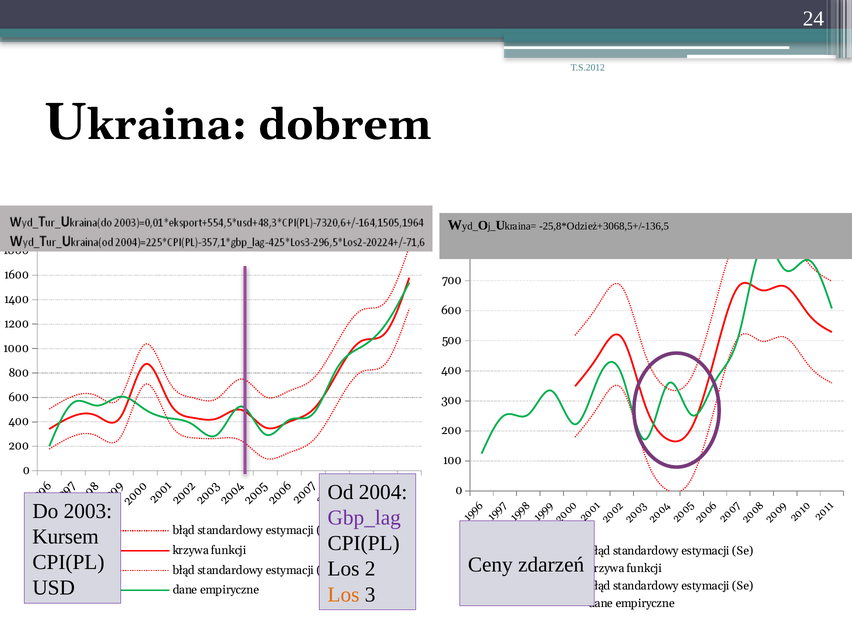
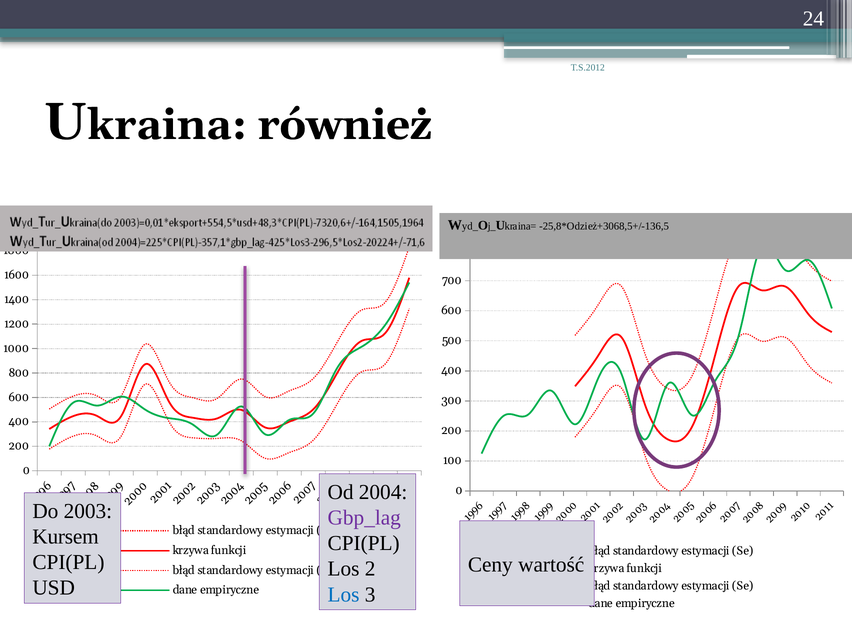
dobrem: dobrem -> również (345, 125)
zdarzeń: zdarzeń -> wartość (551, 565)
Los colour: orange -> blue (344, 595)
